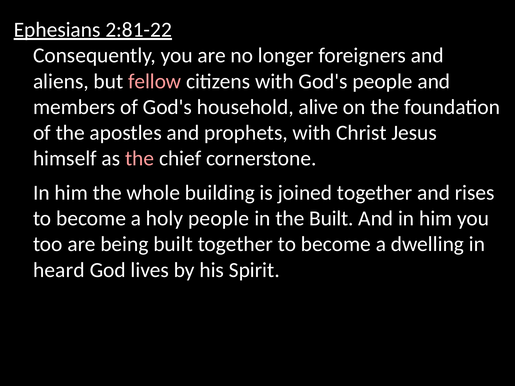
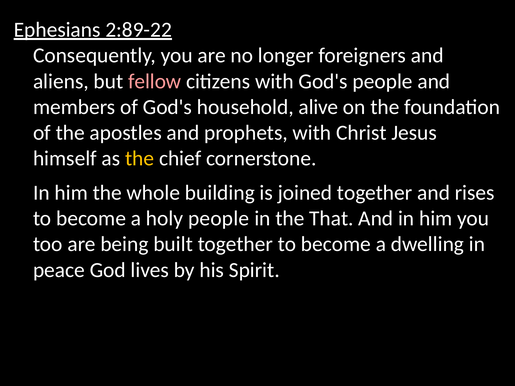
2:81-22: 2:81-22 -> 2:89-22 (139, 30)
the colour: pink -> yellow (140, 159)
the Built: Built -> That (331, 219)
heard: heard -> peace (59, 270)
